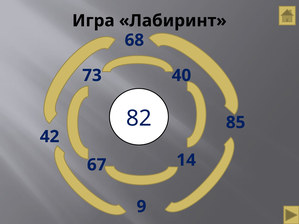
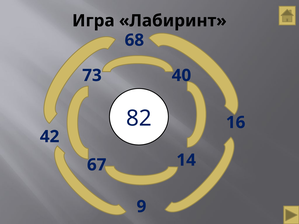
85: 85 -> 16 (236, 123)
